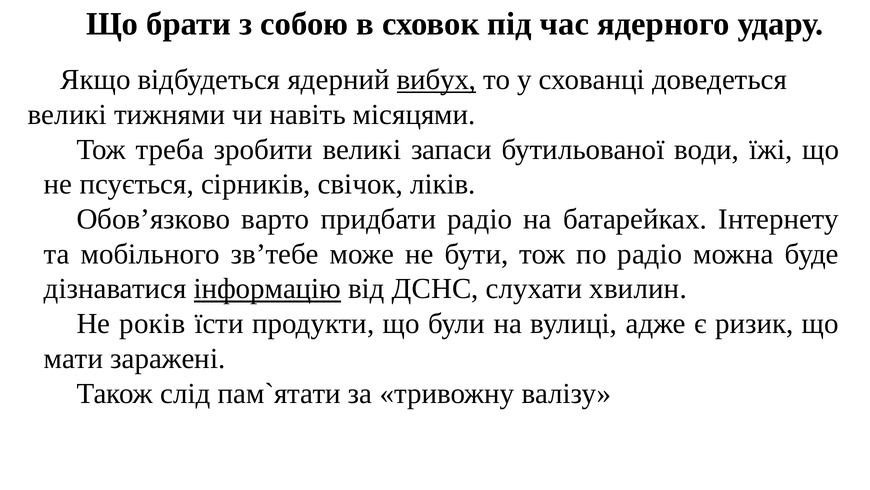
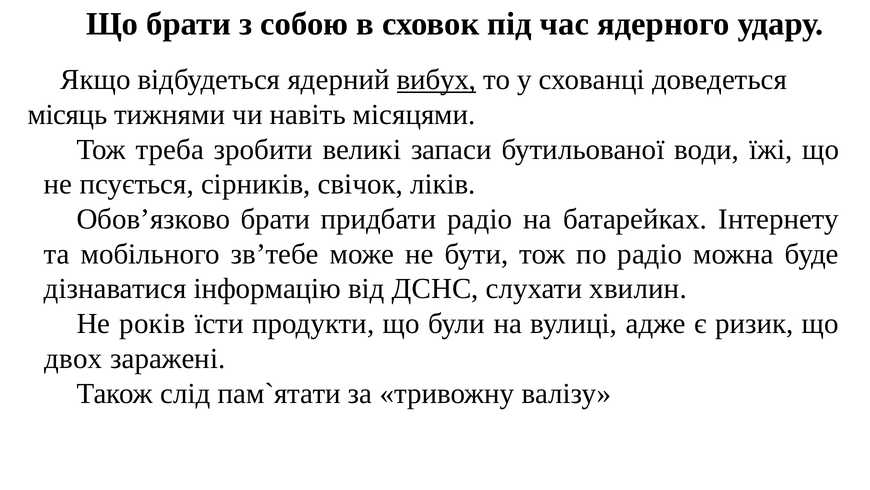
великі: великі -> місяць (67, 114)
Обов’язково варто: варто -> брати (276, 219)
інформацію underline: present -> none (267, 289)
мати: мати -> двох (73, 358)
